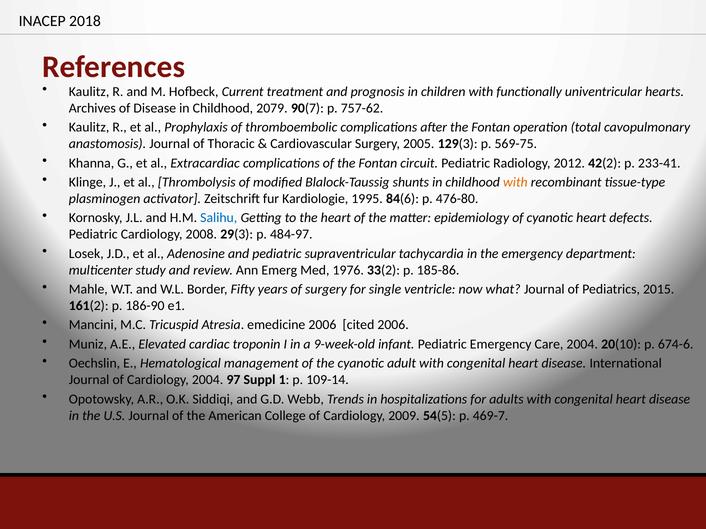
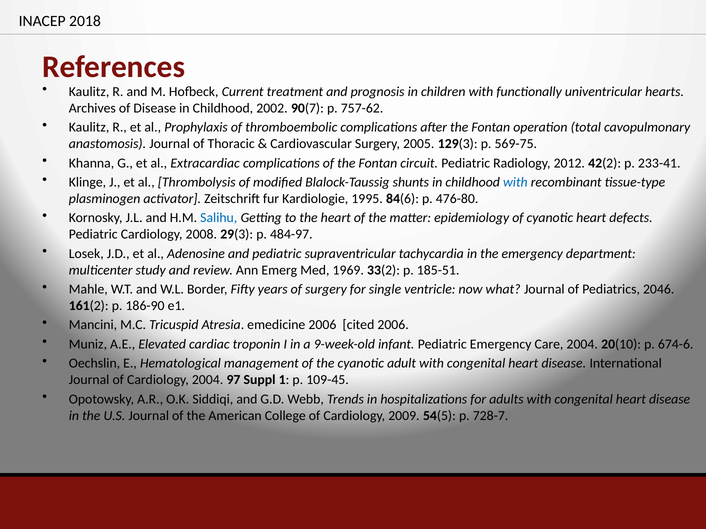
2079: 2079 -> 2002 (272, 108)
with colour: orange -> blue (515, 182)
1976: 1976 -> 1969 (348, 270)
185-86: 185-86 -> 185-51 (438, 270)
2015: 2015 -> 2046 (659, 290)
109-14: 109-14 -> 109-45 (328, 380)
469-7: 469-7 -> 728-7 (491, 416)
